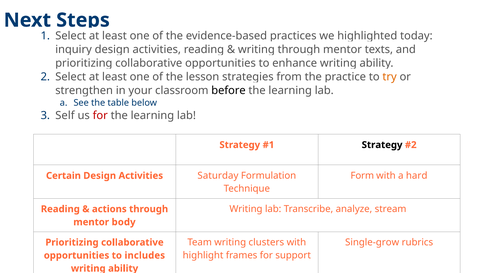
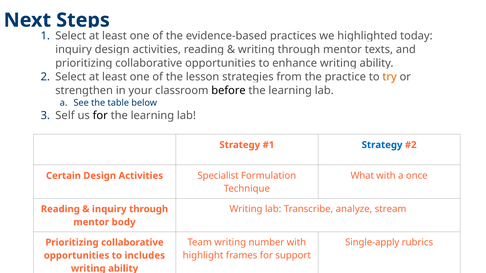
for colour: red -> black (100, 116)
Strategy colour: black -> blue (382, 145)
Form: Form -> What (362, 176)
hard: hard -> once (417, 176)
Saturday: Saturday -> Specialist (218, 176)
actions: actions -> inquiry (109, 209)
clusters: clusters -> number (266, 243)
Single-grow: Single-grow -> Single-apply (372, 243)
